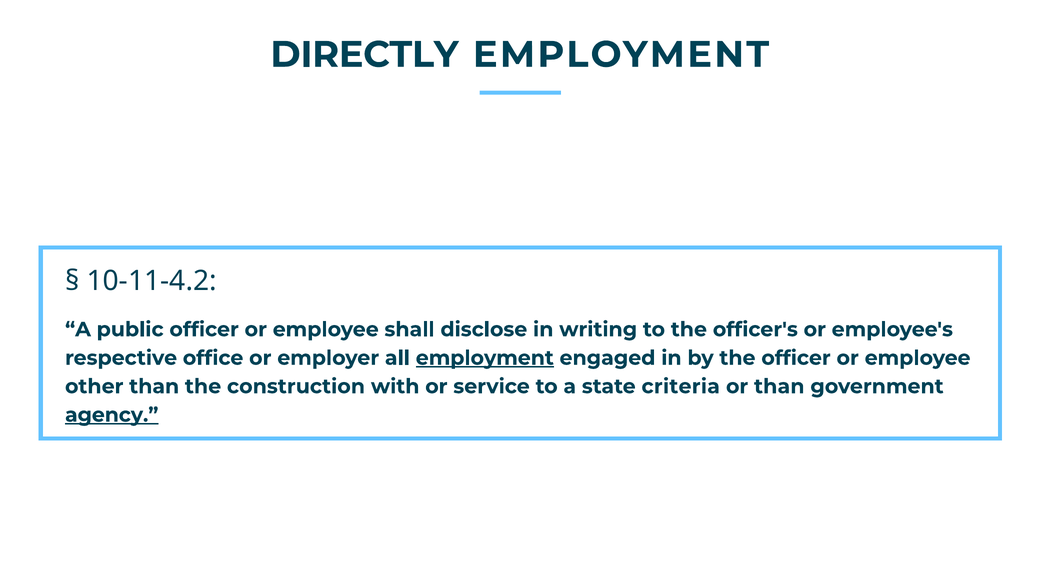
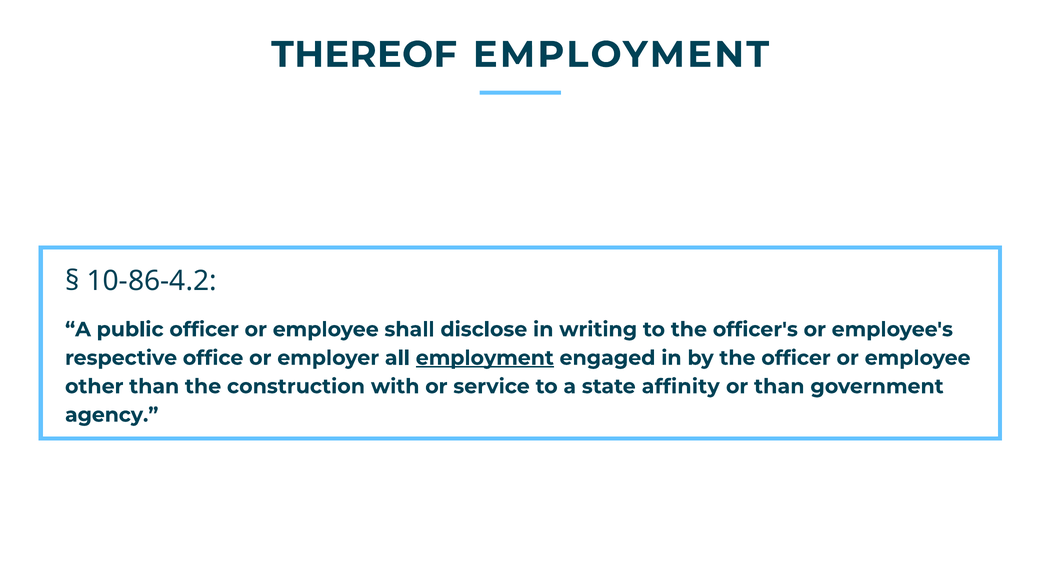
DIRECTLY: DIRECTLY -> THEREOF (364, 55)
10-11-4.2: 10-11-4.2 -> 10-86-4.2 (152, 281)
criteria: criteria -> affinity (681, 386)
agency underline: present -> none (112, 415)
